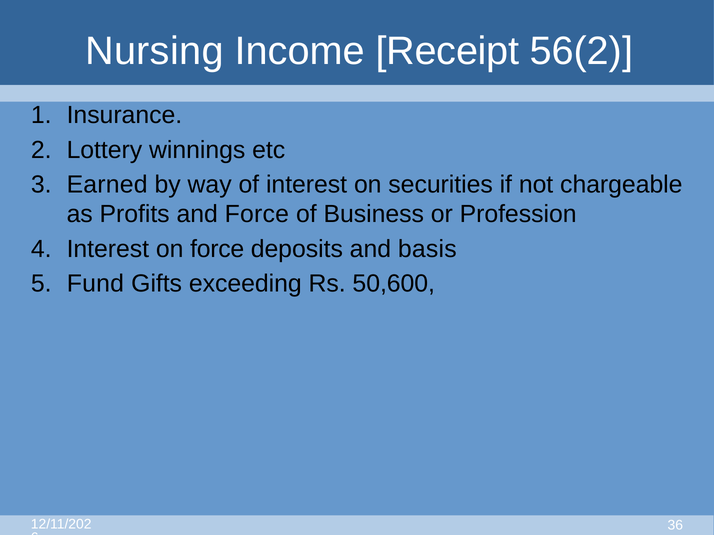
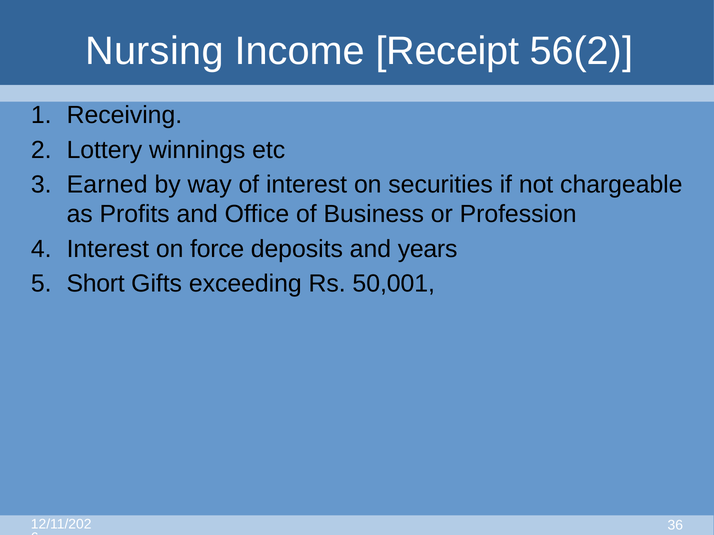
Insurance: Insurance -> Receiving (124, 115)
and Force: Force -> Office (257, 215)
basis: basis -> years (428, 249)
Fund: Fund -> Short (96, 284)
50,600: 50,600 -> 50,001 (394, 284)
